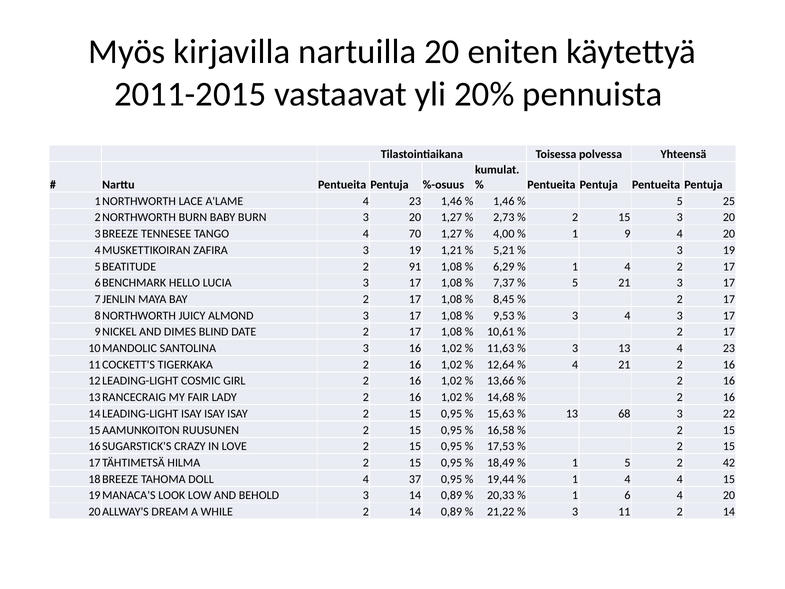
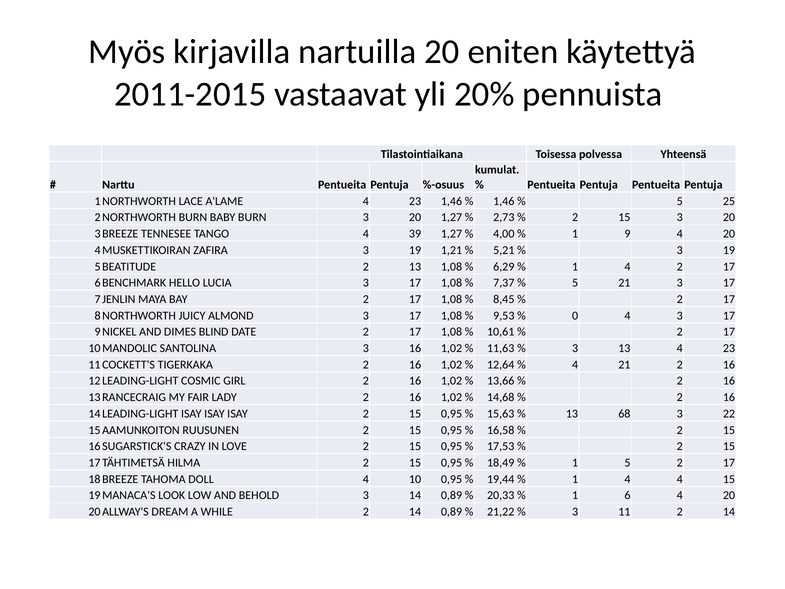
70: 70 -> 39 (415, 234)
2 91: 91 -> 13 (415, 266)
3: 3 -> 0 (575, 315)
5 2 42: 42 -> 17 (729, 463)
37: 37 -> 10 (415, 479)
